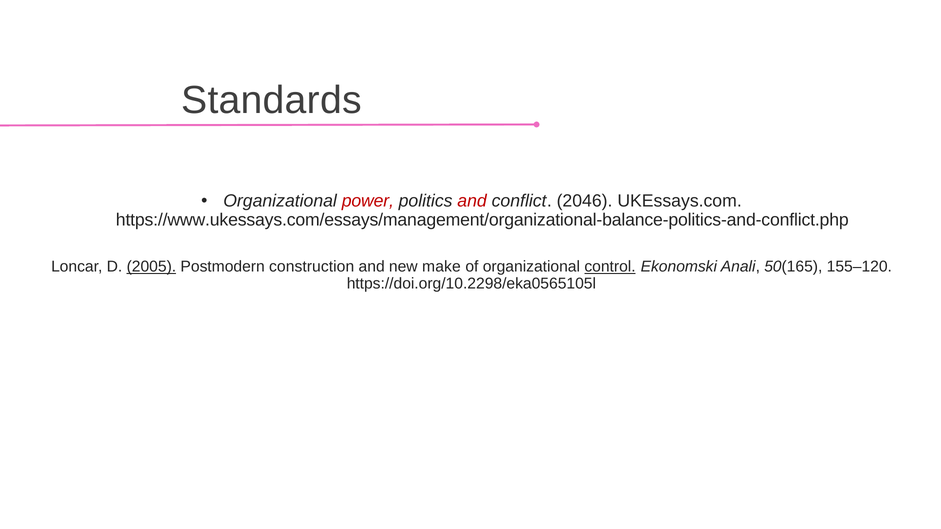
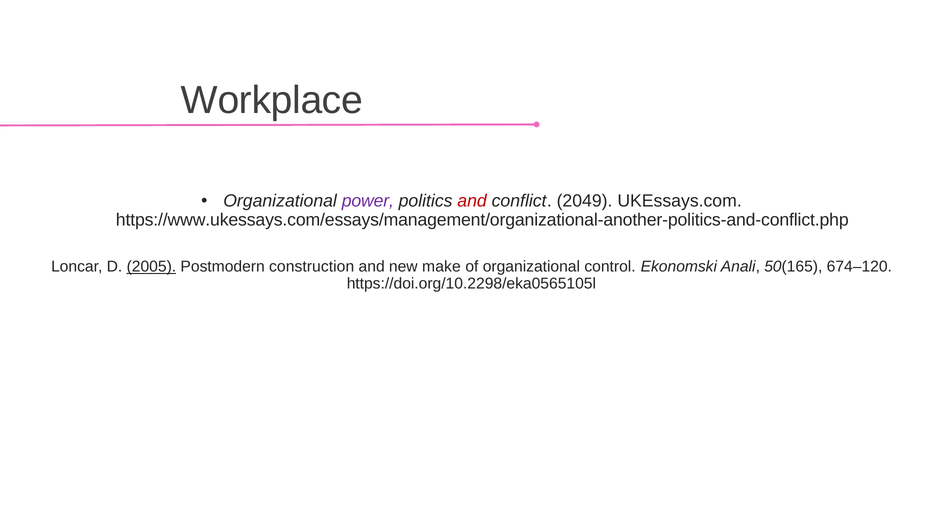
Standards: Standards -> Workplace (272, 101)
power colour: red -> purple (368, 201)
2046: 2046 -> 2049 (585, 201)
https://www.ukessays.com/essays/management/organizational-balance-politics-and-conflict.php: https://www.ukessays.com/essays/management/organizational-balance-politics-and-conflict.php -> https://www.ukessays.com/essays/management/organizational-another-politics-and-conflict.php (482, 220)
control underline: present -> none (610, 267)
155–120: 155–120 -> 674–120 (859, 267)
